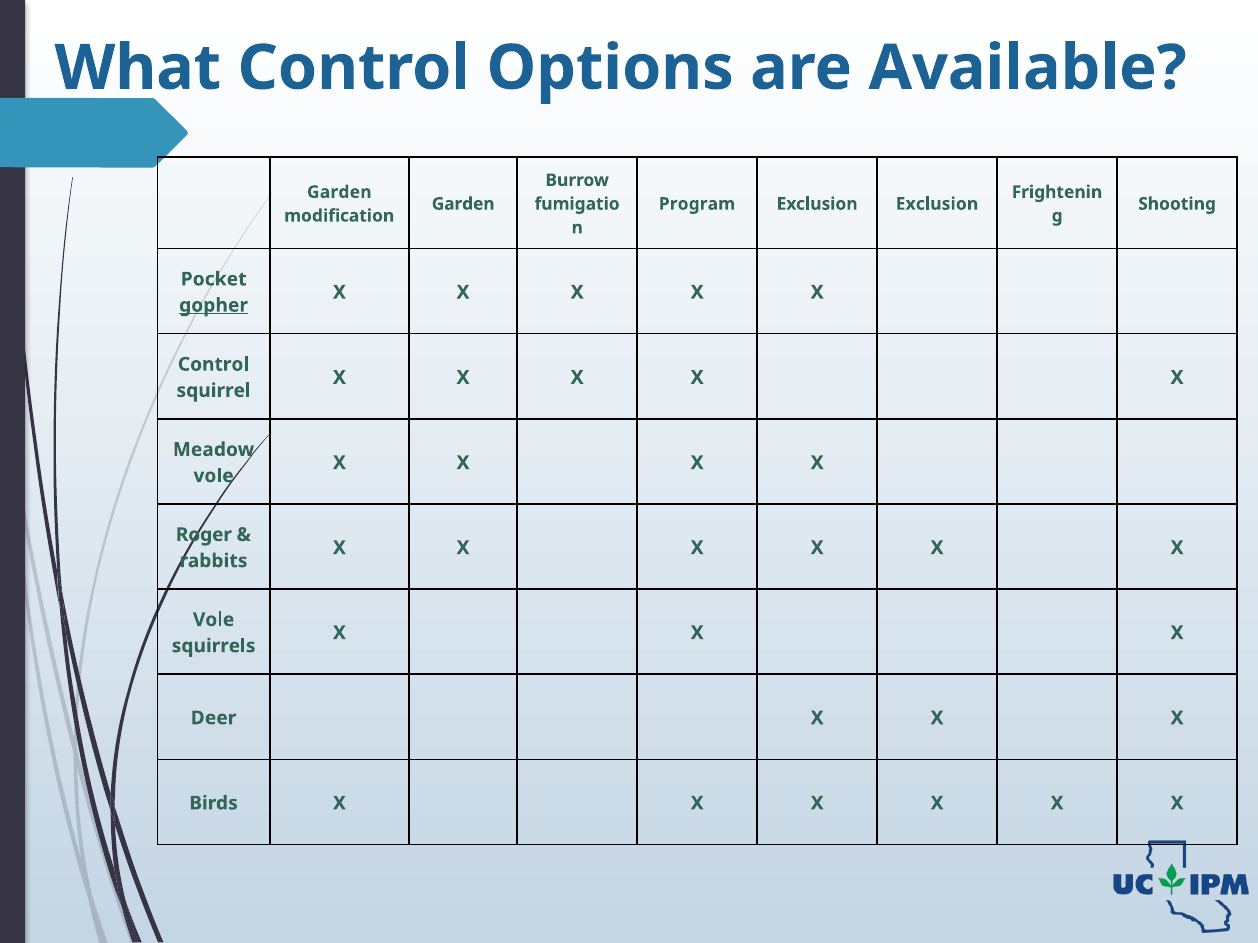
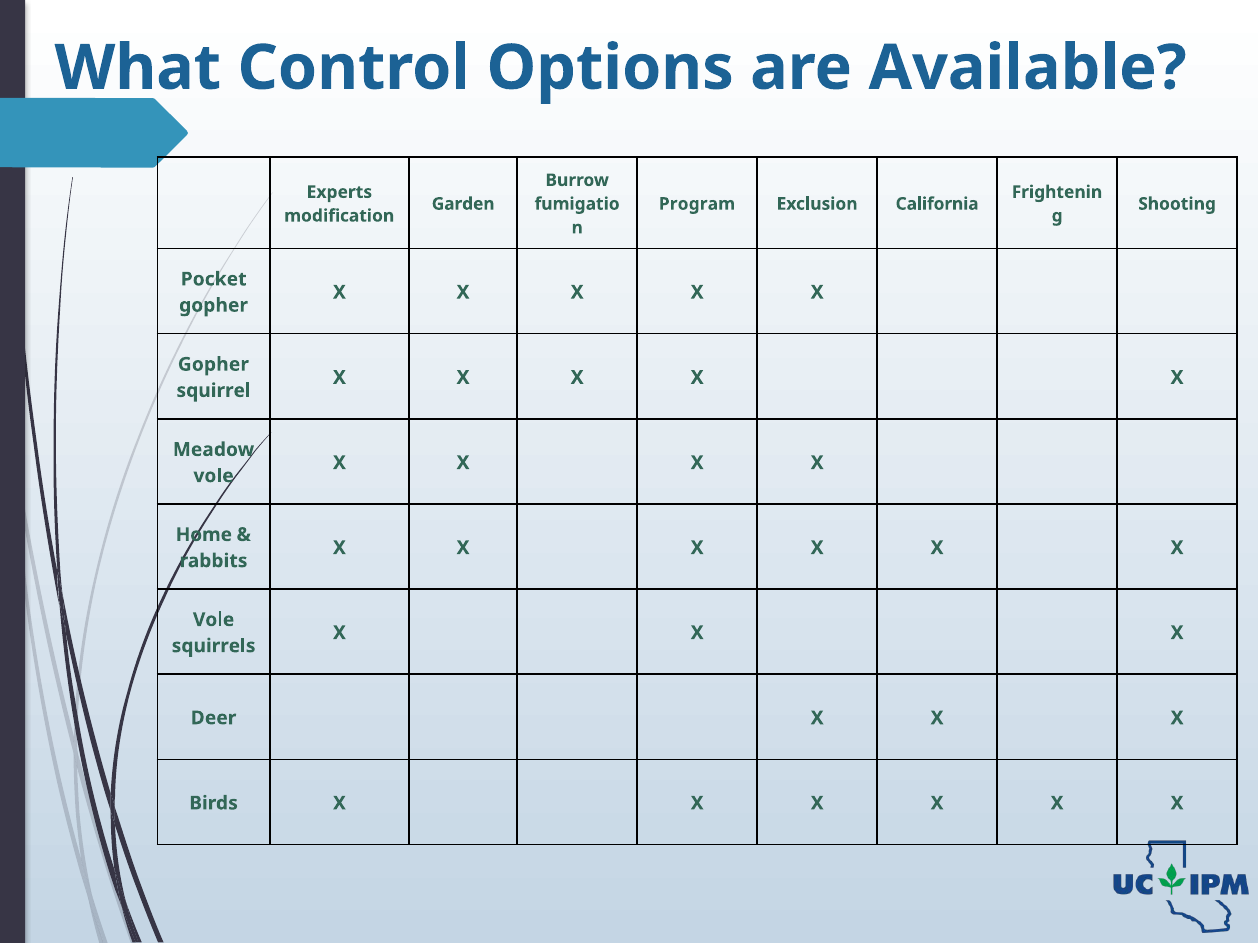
Garden: Garden -> Experts (339, 192)
Exclusion Exclusion: Exclusion -> California (937, 204)
gopher underline: present -> none (214, 305)
Control: Control -> Gopher (213, 365)
Roger: Roger -> Home (204, 535)
